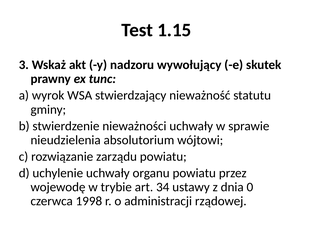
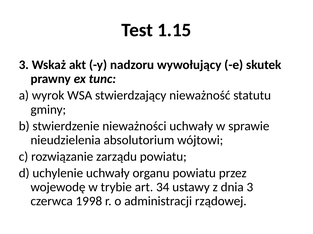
dnia 0: 0 -> 3 (250, 188)
